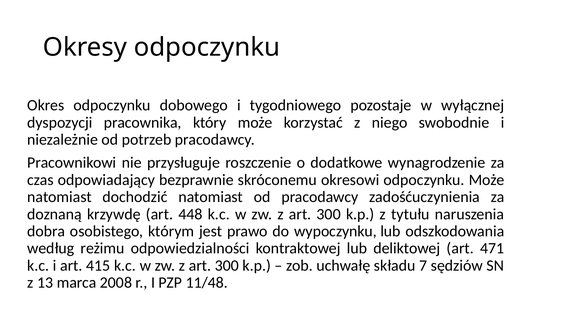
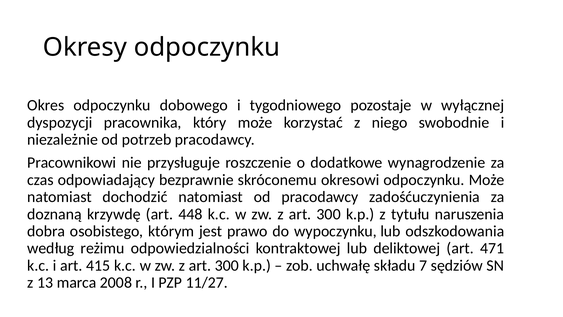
11/48: 11/48 -> 11/27 (207, 282)
